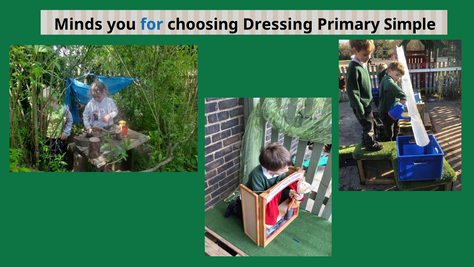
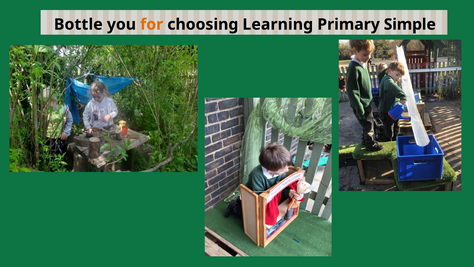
Minds: Minds -> Bottle (78, 24)
for colour: blue -> orange (152, 24)
Dressing: Dressing -> Learning (278, 24)
